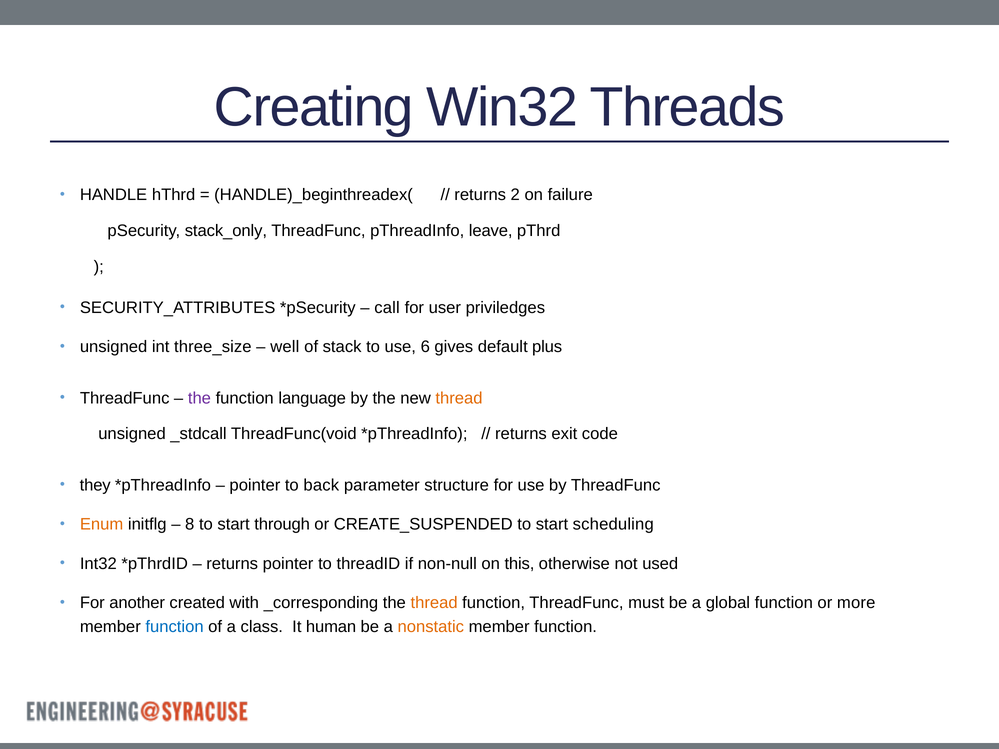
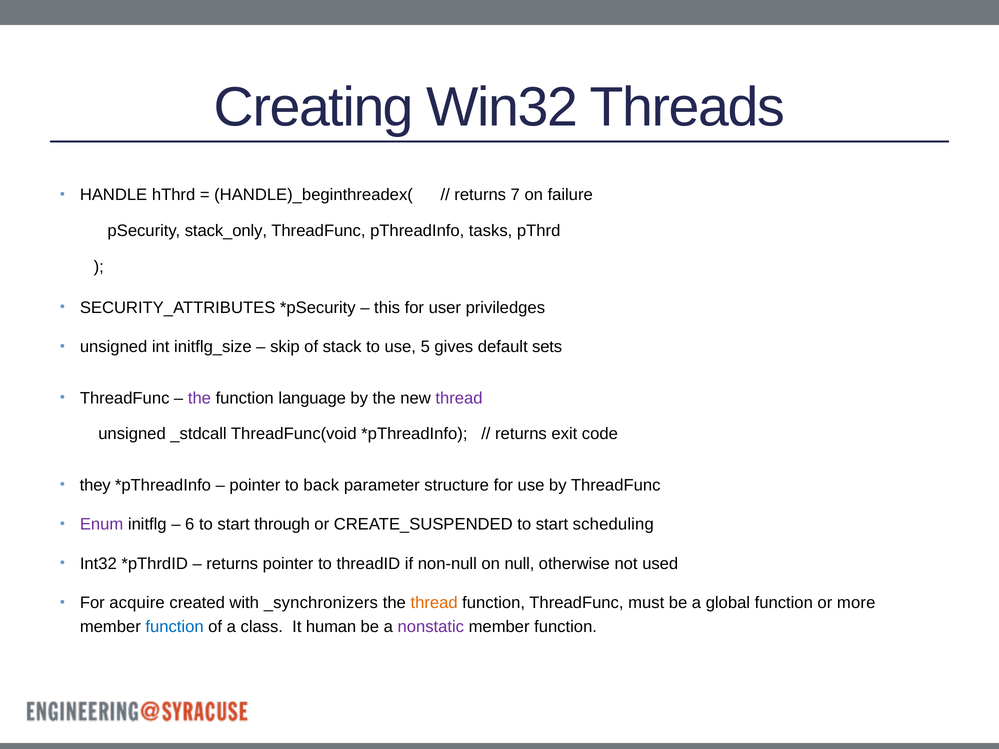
2: 2 -> 7 (515, 195)
leave: leave -> tasks (491, 231)
call: call -> this (387, 308)
three_size: three_size -> initflg_size (213, 347)
well: well -> skip (285, 347)
6: 6 -> 5 (425, 347)
plus: plus -> sets (547, 347)
thread colour: orange -> purple (459, 398)
Enum colour: orange -> purple (102, 525)
8: 8 -> 6 (190, 525)
this: this -> null (519, 564)
another: another -> acquire (137, 603)
_corresponding: _corresponding -> _synchronizers (321, 603)
nonstatic colour: orange -> purple (431, 627)
